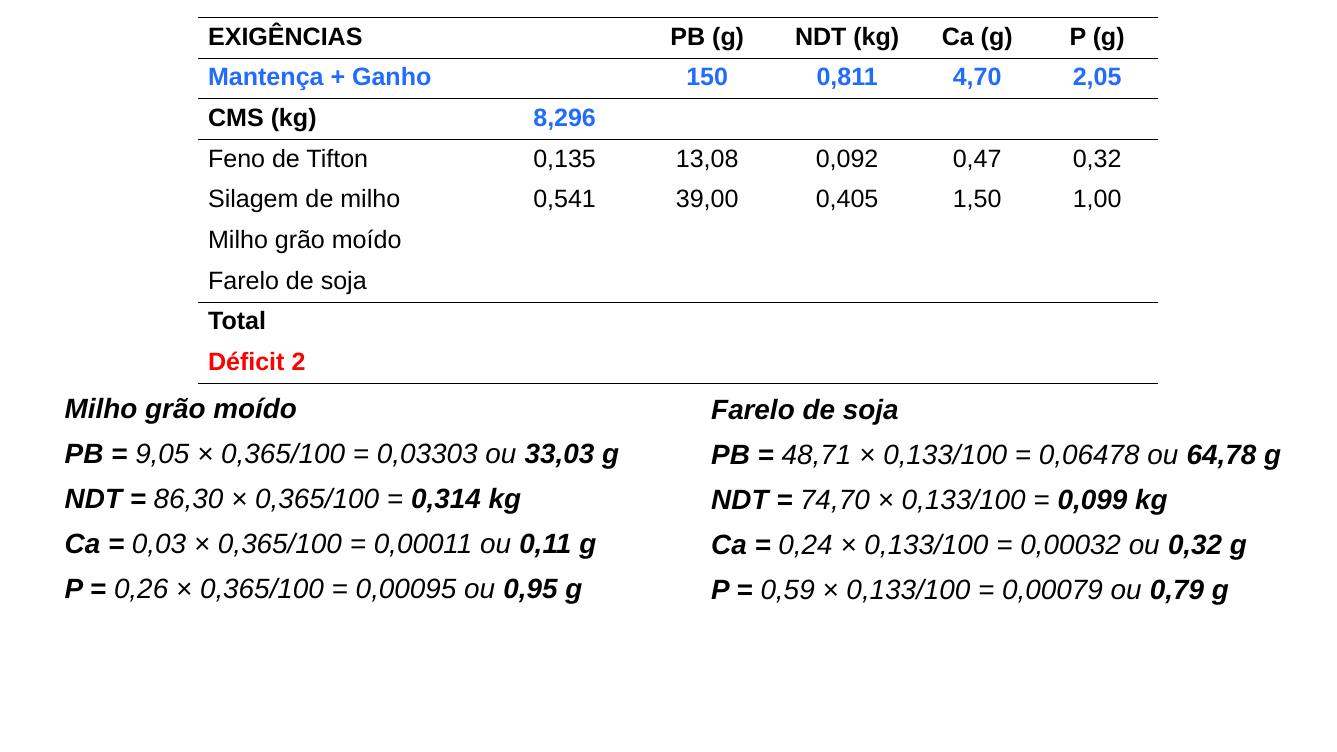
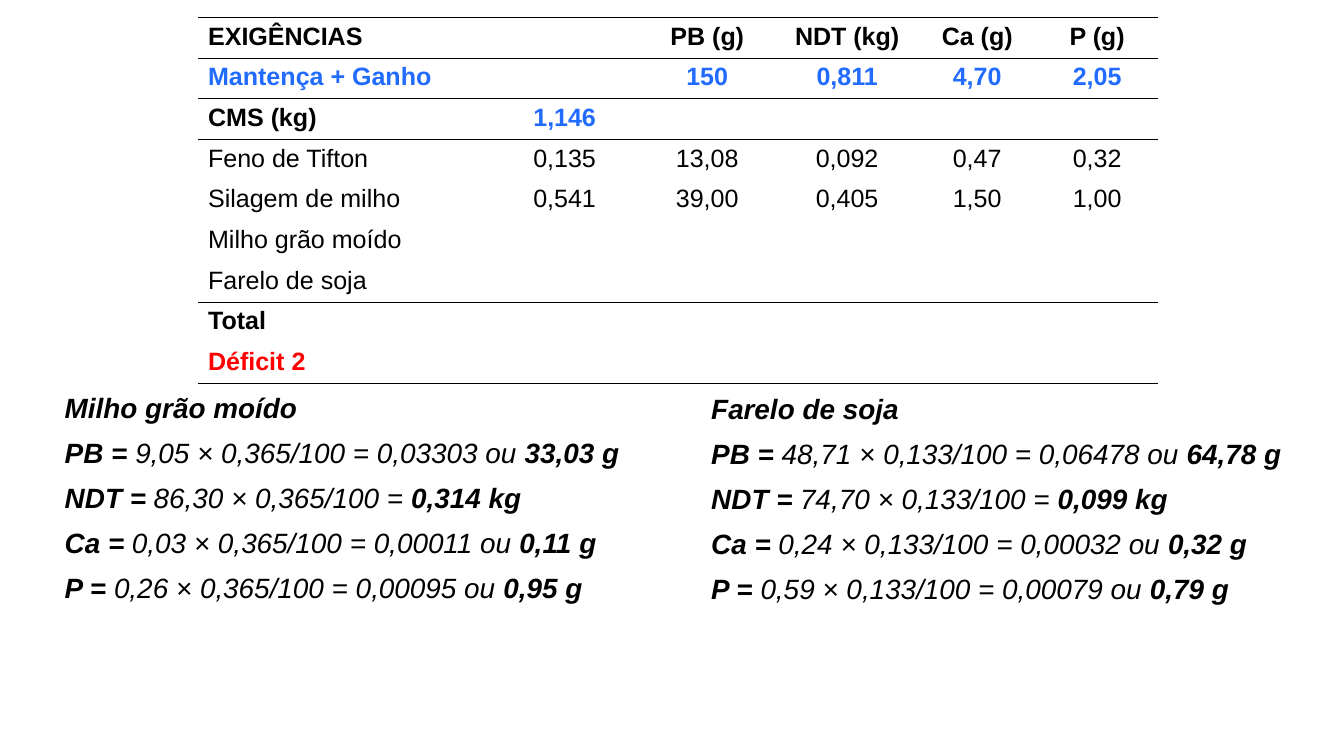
8,296: 8,296 -> 1,146 (565, 118)
